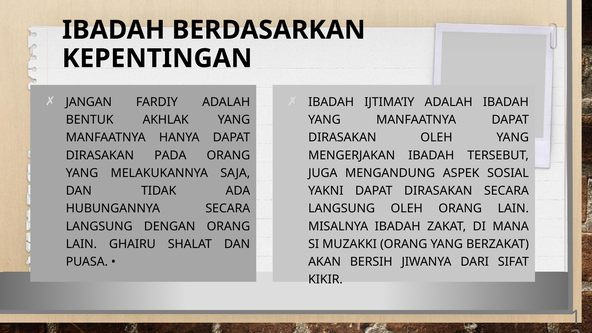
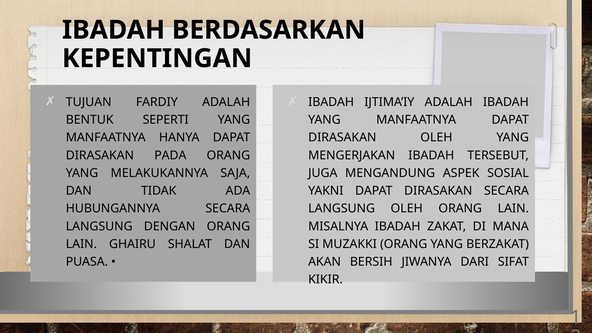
JANGAN: JANGAN -> TUJUAN (89, 102)
AKHLAK: AKHLAK -> SEPERTI (166, 120)
